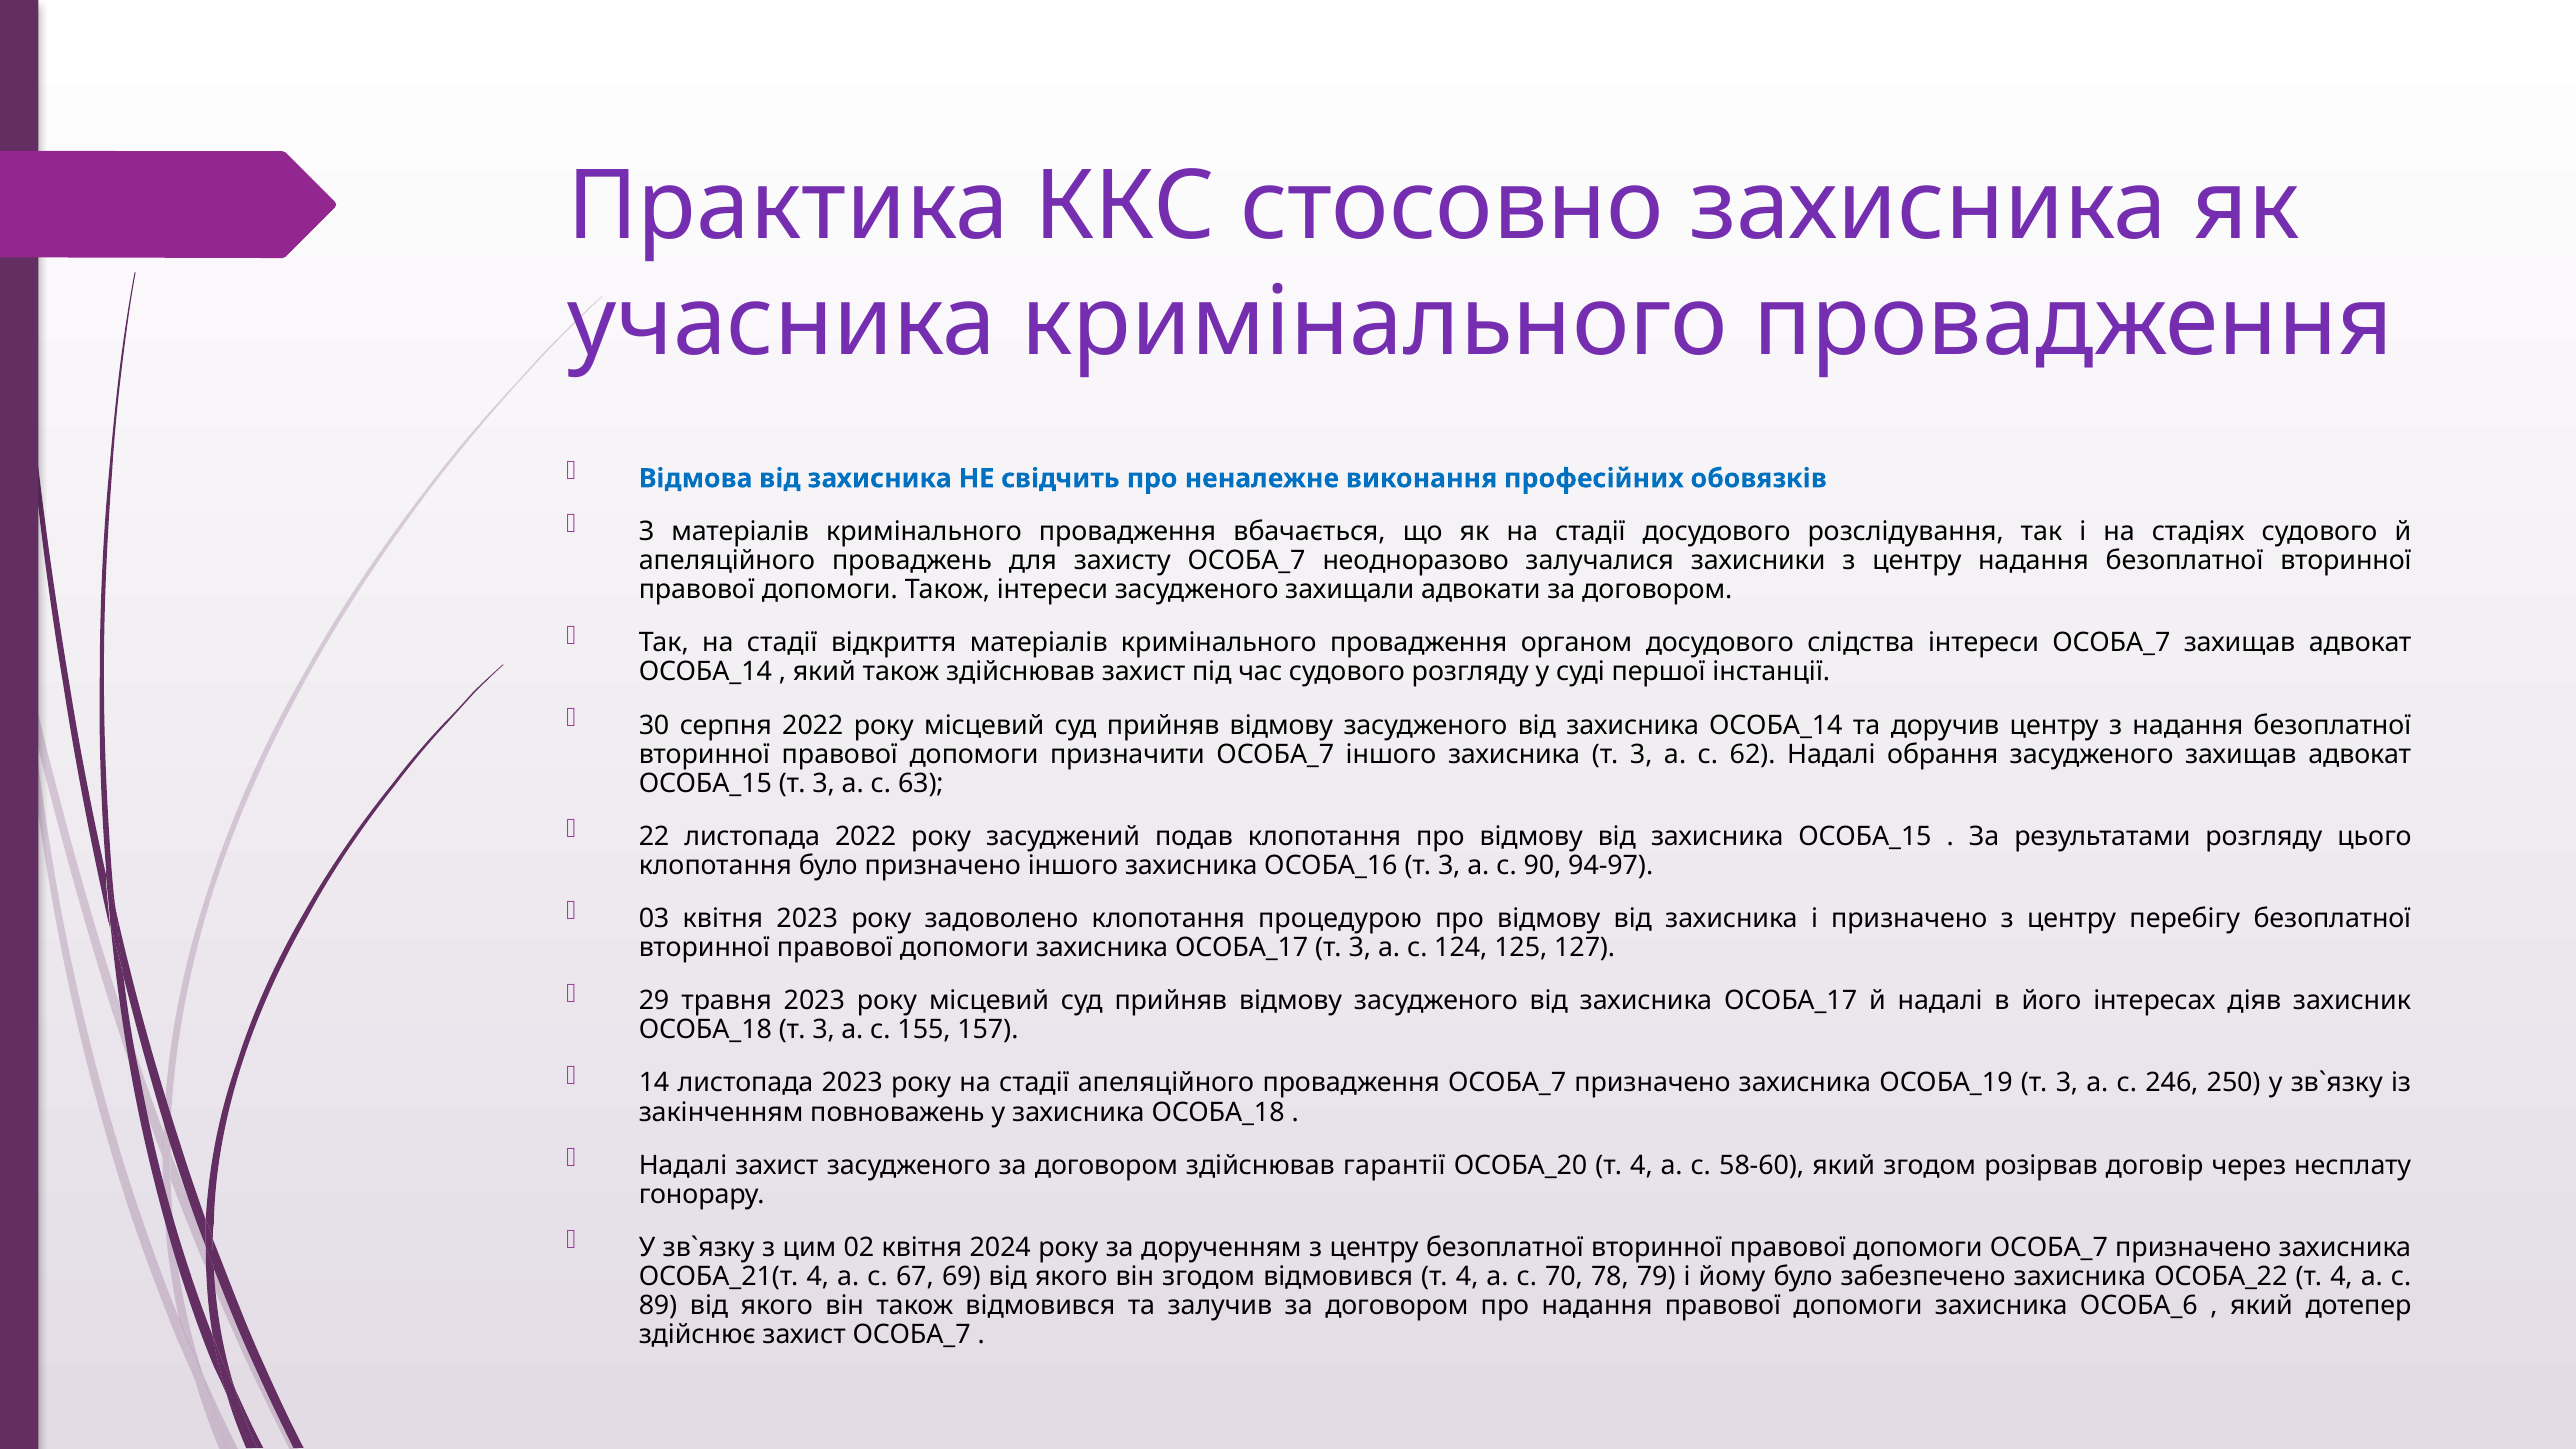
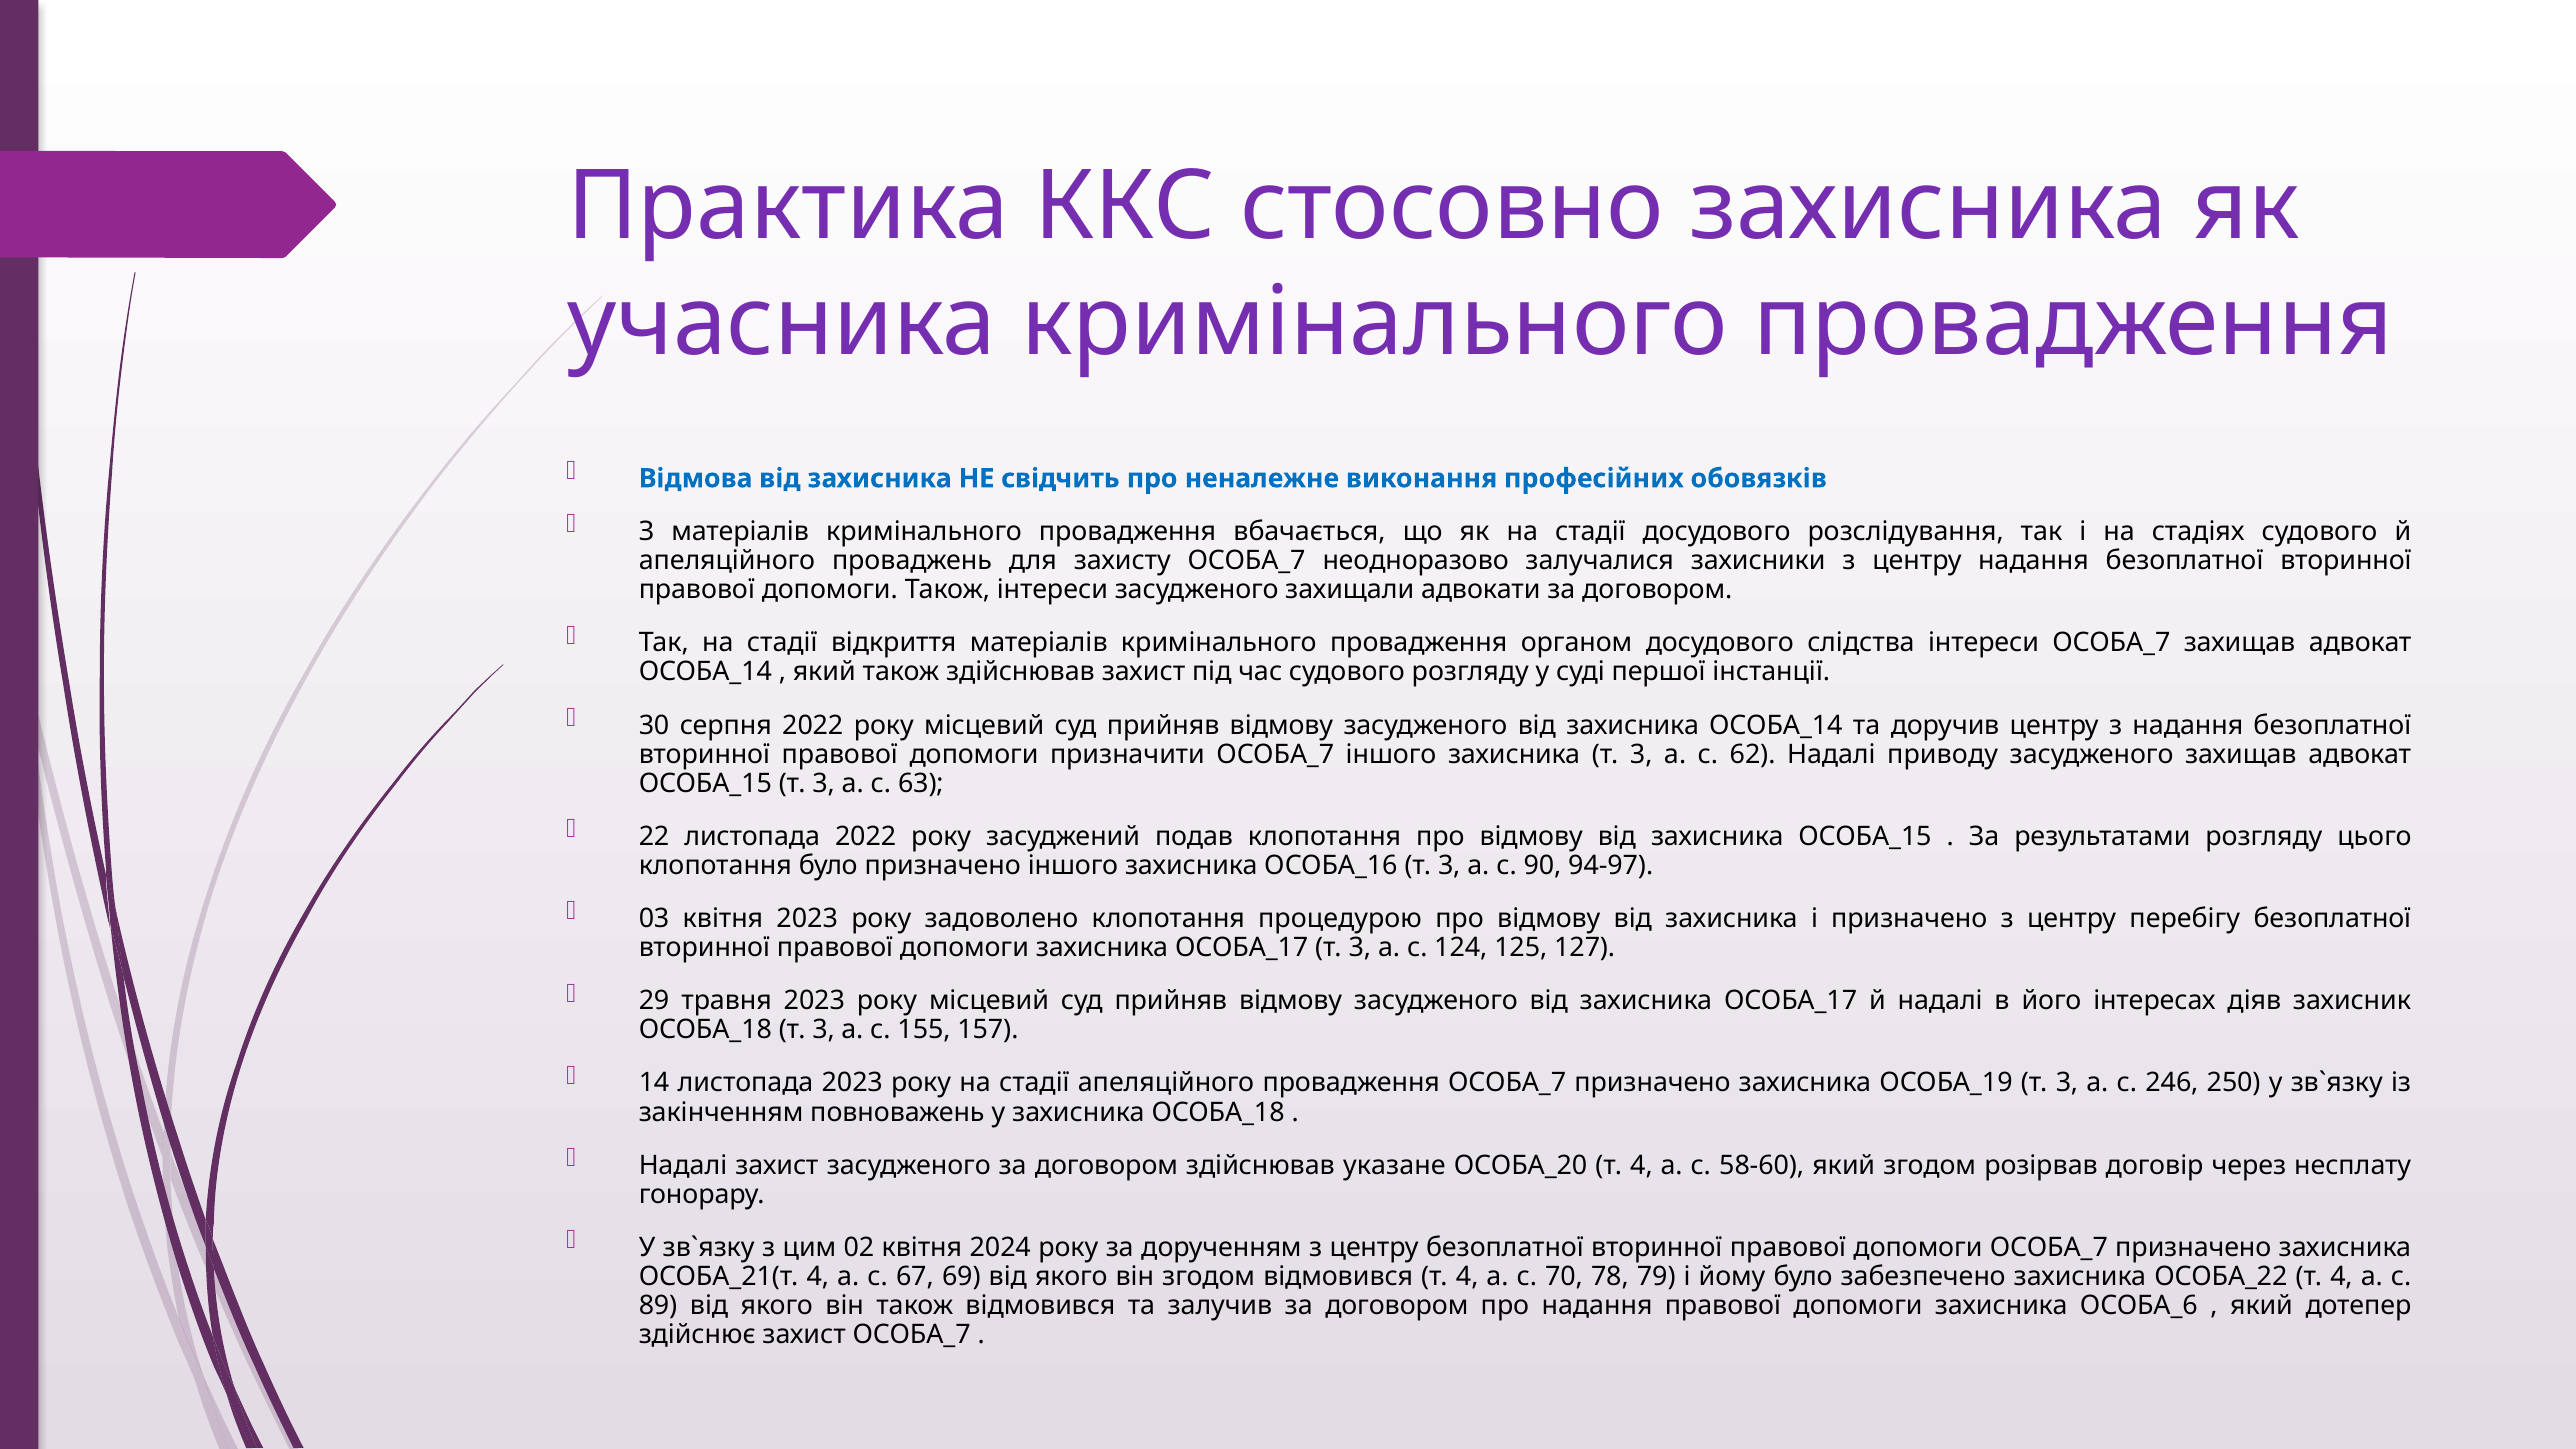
обрання: обрання -> приводу (1943, 754)
гарантії: гарантії -> указане (1394, 1165)
